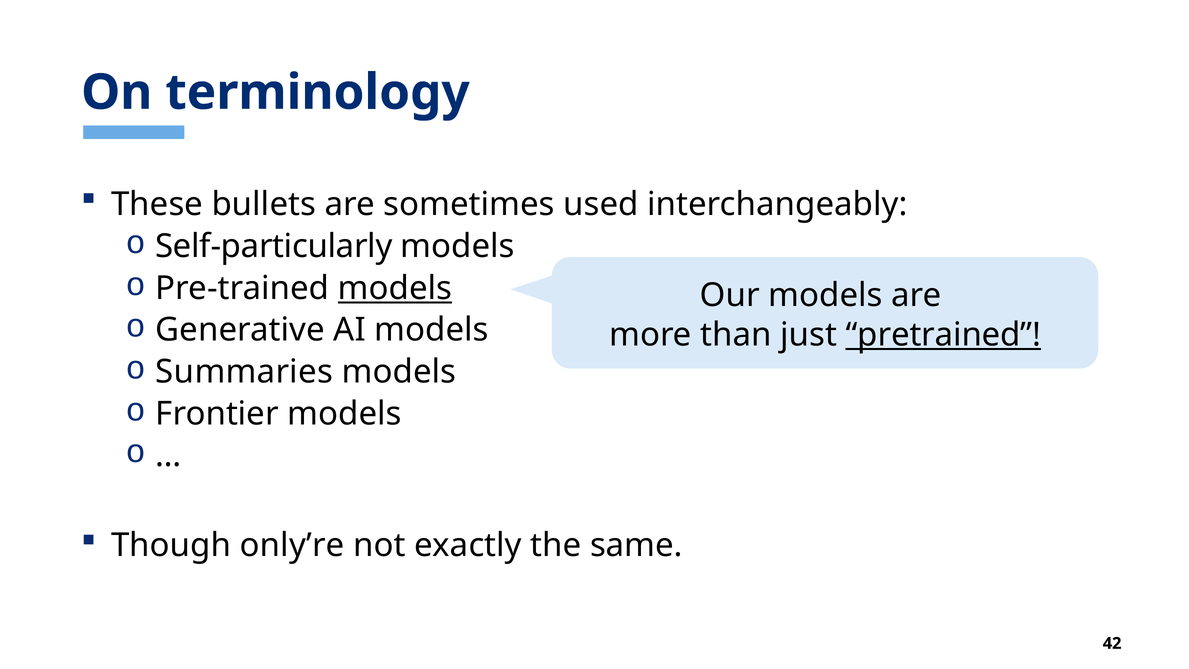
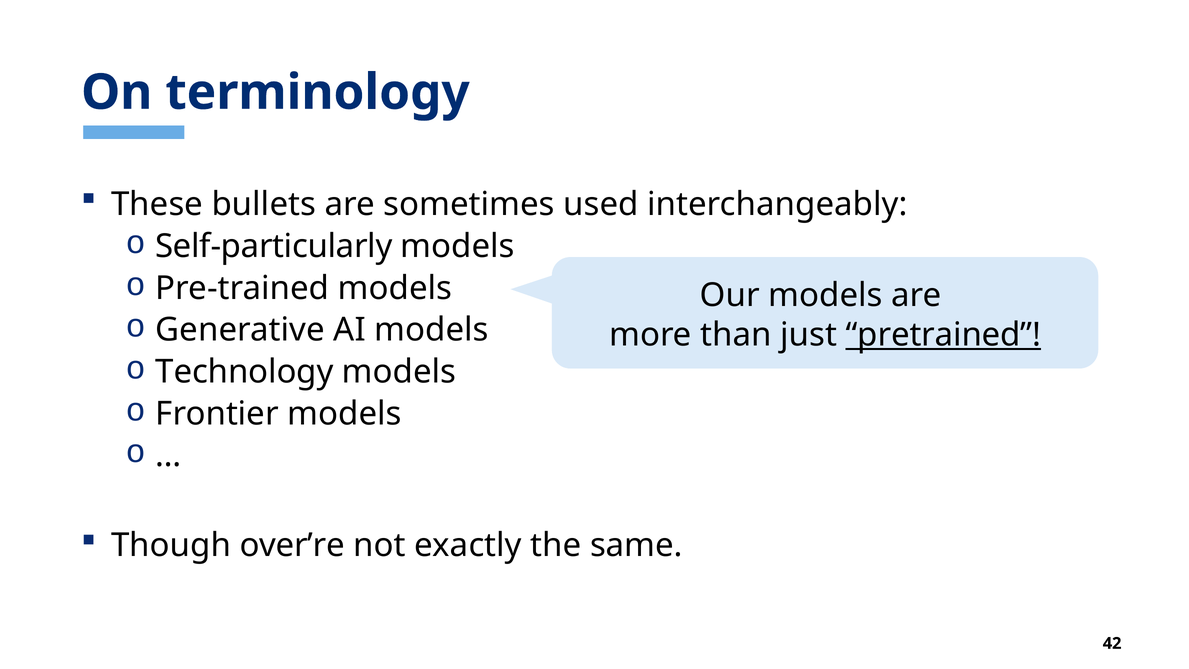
models underline: present -> none (395, 288)
Summaries: Summaries -> Technology (244, 372)
only’re: only’re -> over’re (292, 545)
